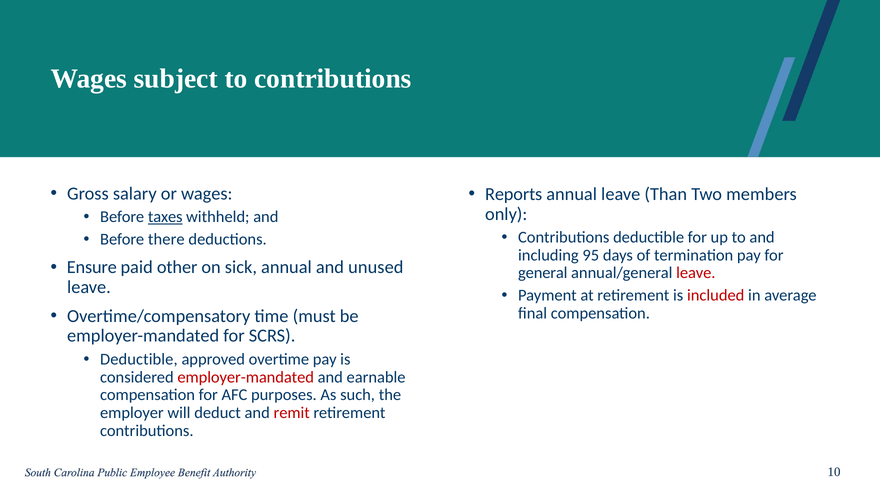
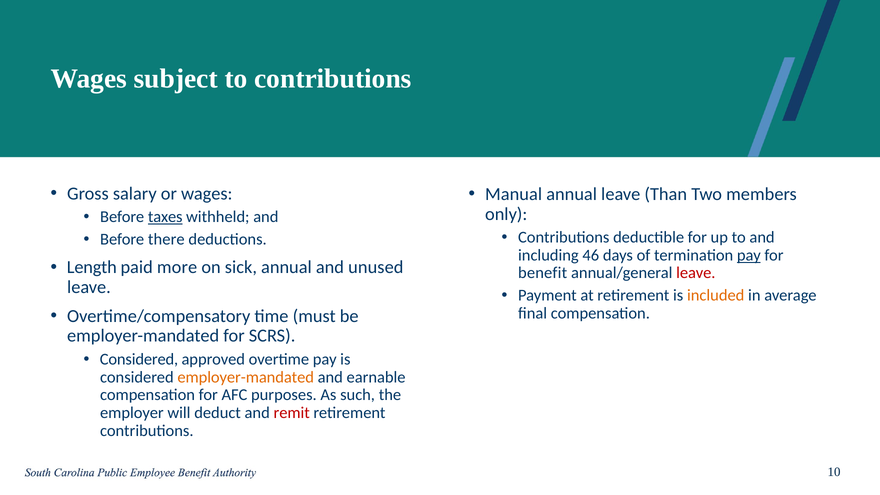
Reports: Reports -> Manual (514, 194)
95: 95 -> 46 (591, 255)
pay underline: none -> present (749, 255)
Ensure: Ensure -> Length (92, 267)
other: other -> more (177, 267)
general: general -> benefit (543, 273)
included colour: red -> orange (716, 295)
Deductible: Deductible -> Considered (139, 359)
employer-mandated colour: red -> orange (246, 377)
